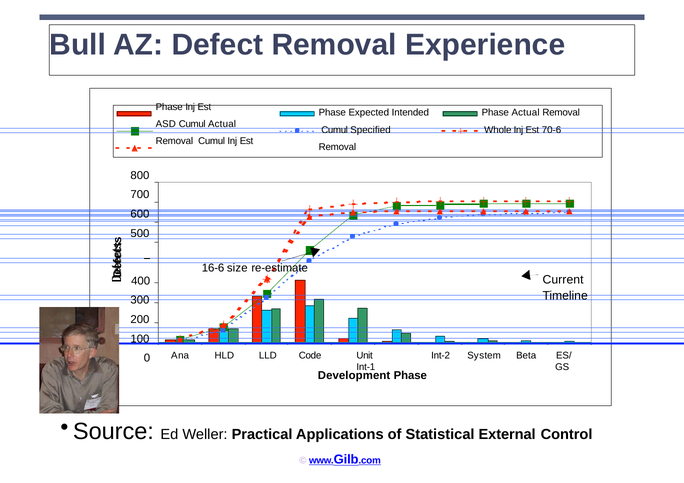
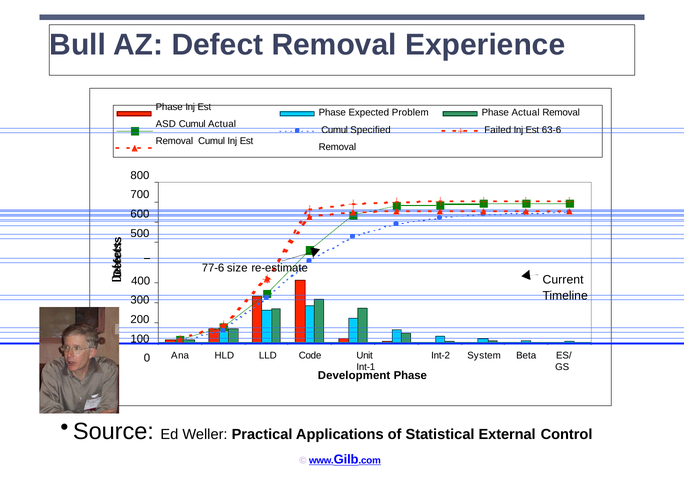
Intended: Intended -> Problem (410, 113)
Whole: Whole -> Failed (498, 130)
70-6: 70-6 -> 63-6 (551, 130)
16-6: 16-6 -> 77-6 (213, 268)
